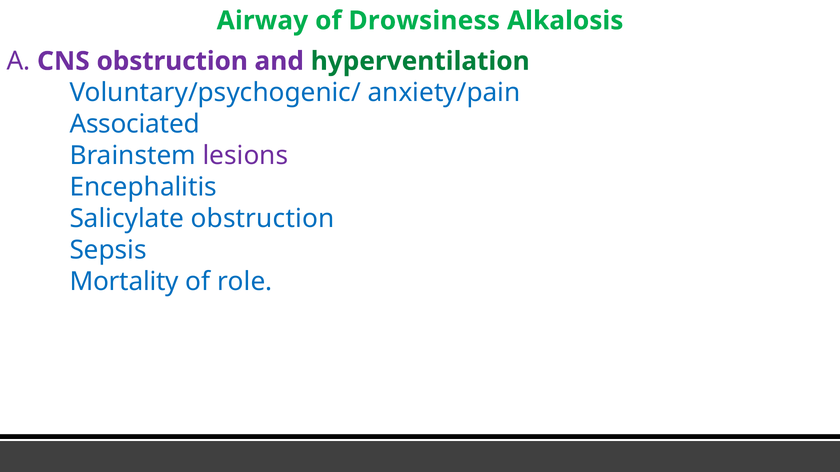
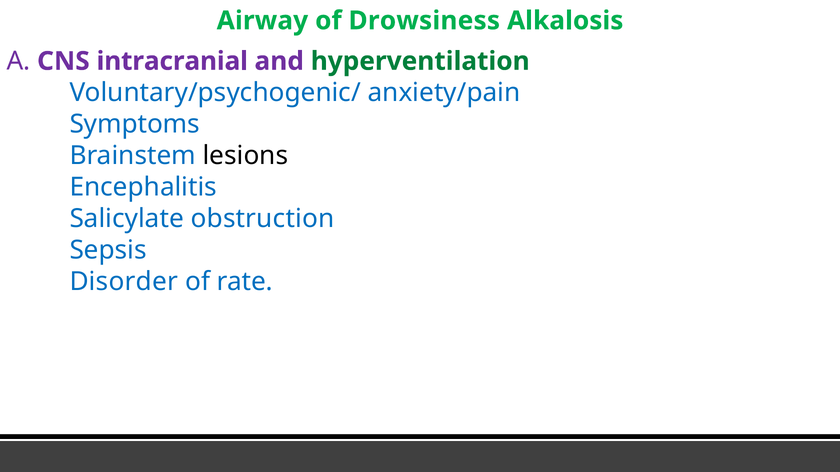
CNS obstruction: obstruction -> intracranial (172, 61)
Associated: Associated -> Symptoms (135, 124)
lesions colour: purple -> black (245, 156)
Mortality: Mortality -> Disorder (124, 282)
role: role -> rate (245, 282)
